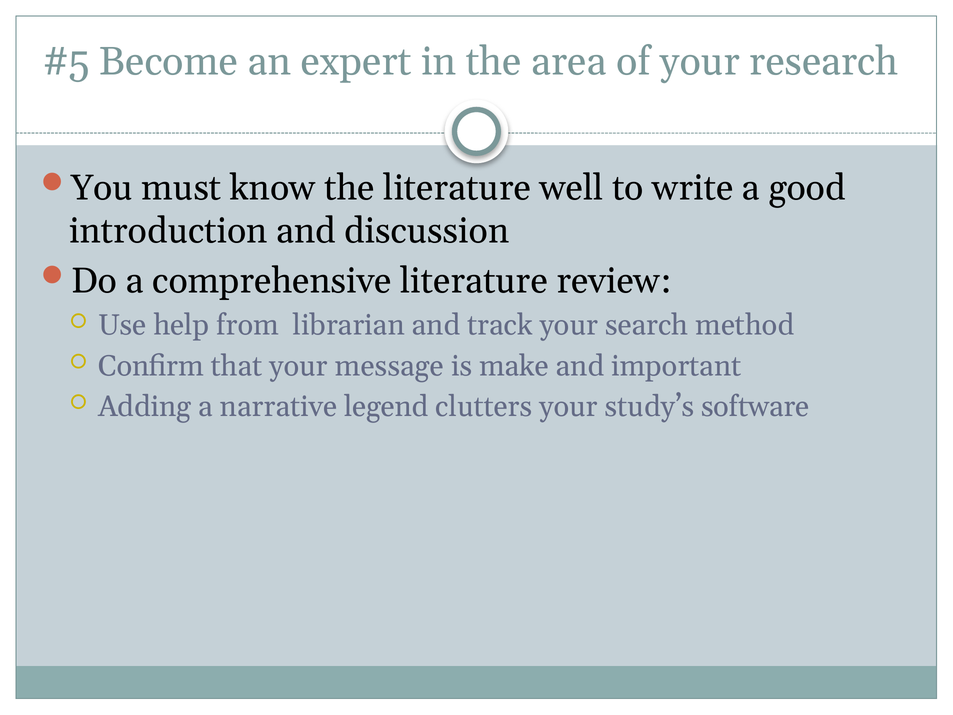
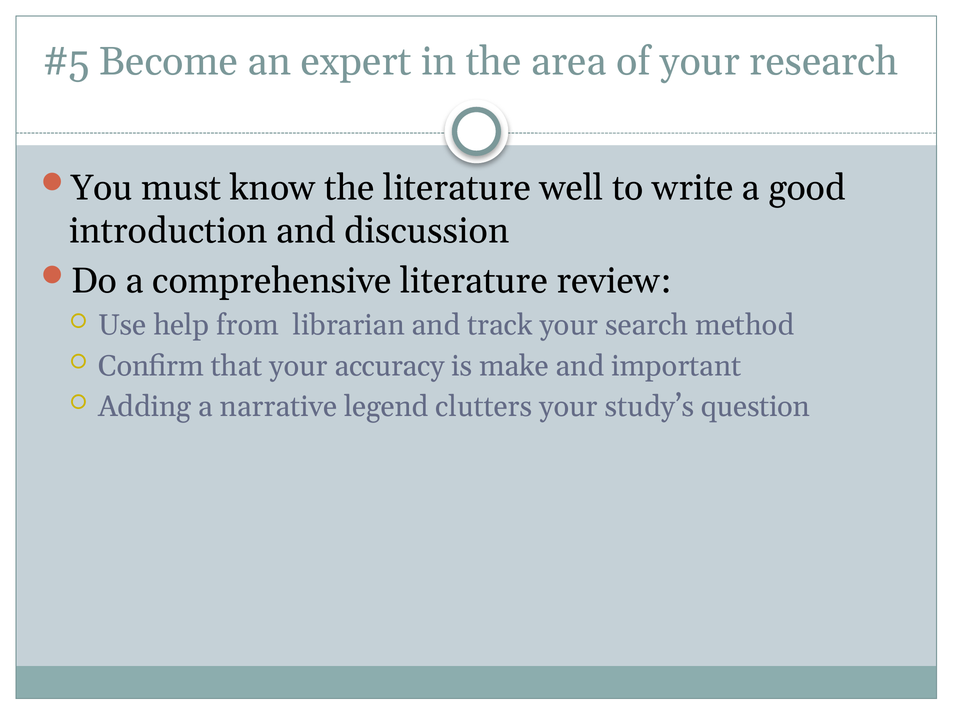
message: message -> accuracy (390, 366)
software: software -> question (755, 406)
